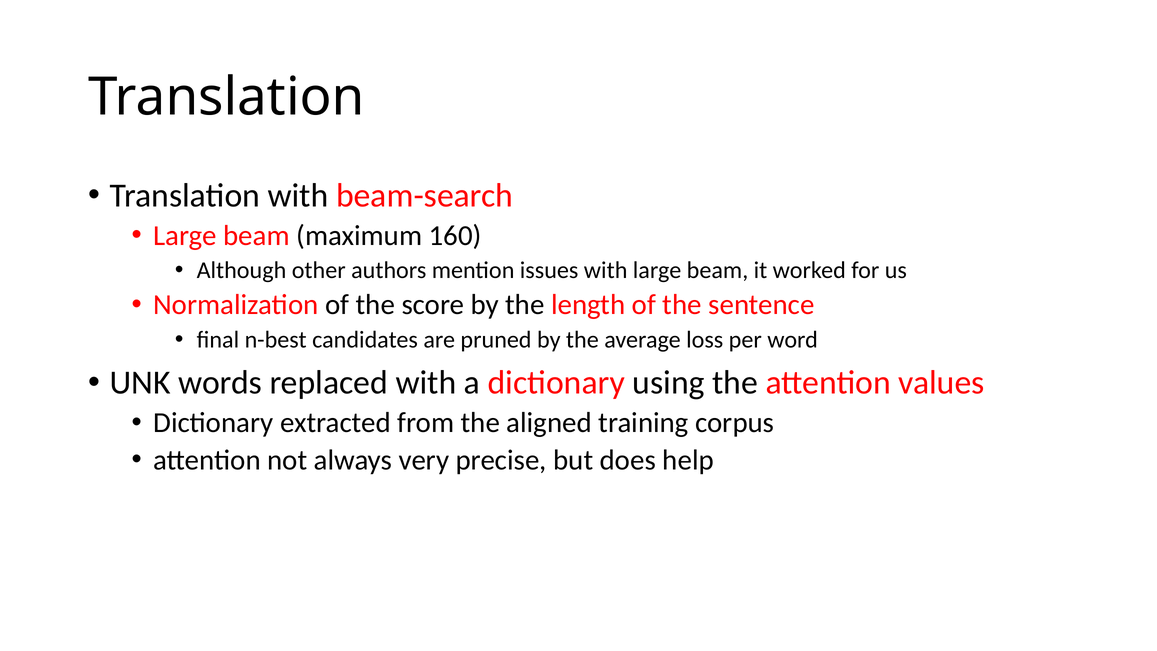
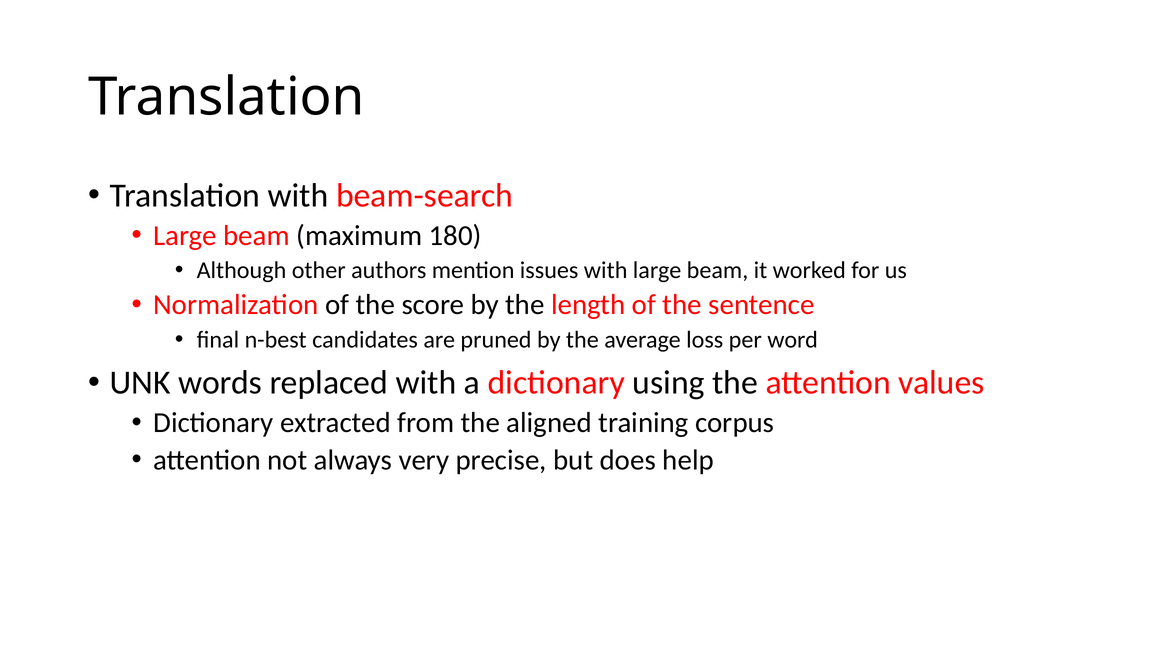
160: 160 -> 180 (455, 236)
